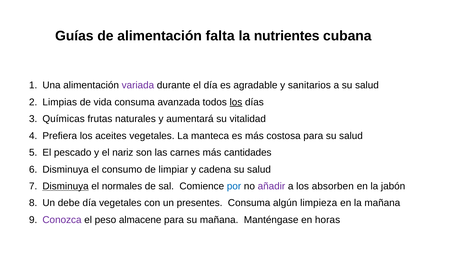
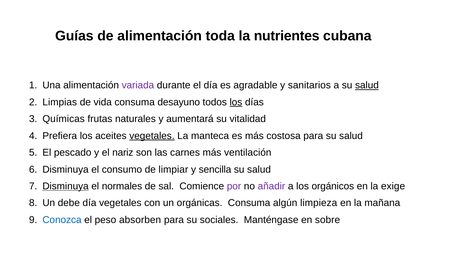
falta: falta -> toda (220, 36)
salud underline: none -> present (367, 85)
avanzada: avanzada -> desayuno (179, 102)
vegetales underline: none -> present (152, 136)
cantidades: cantidades -> ventilación (248, 153)
cadena: cadena -> sencilla (215, 170)
por colour: blue -> purple (234, 186)
absorben: absorben -> orgánicos (333, 186)
jabón: jabón -> exige (393, 186)
presentes: presentes -> orgánicas (200, 203)
Conozca colour: purple -> blue (62, 220)
almacene: almacene -> absorben (140, 220)
su mañana: mañana -> sociales (219, 220)
horas: horas -> sobre (328, 220)
